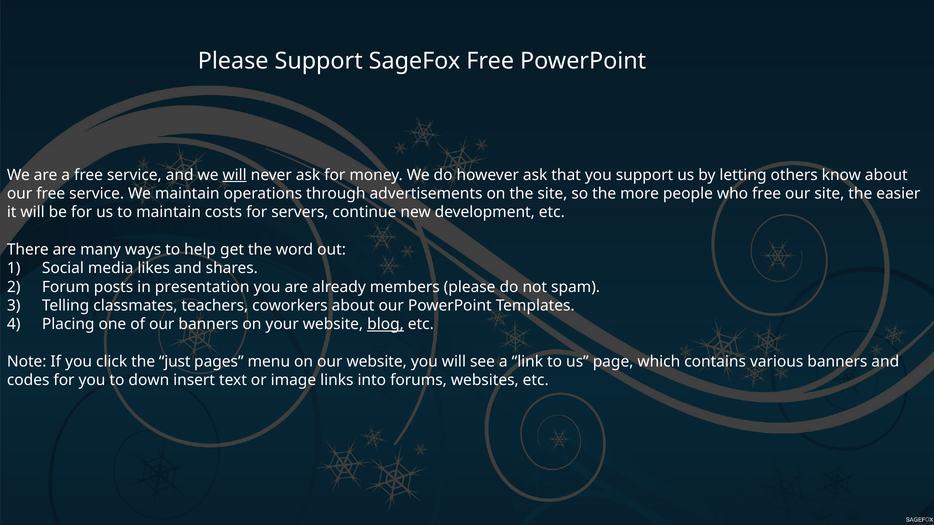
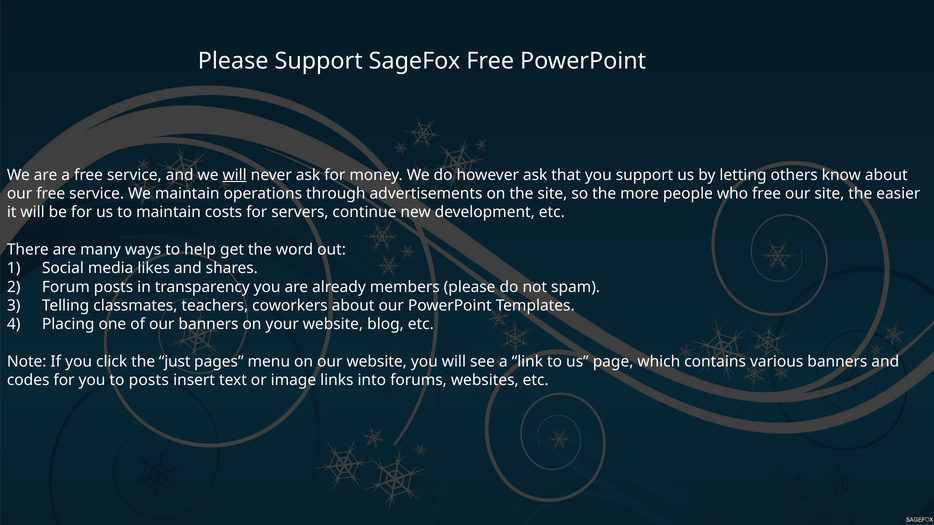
presentation: presentation -> transparency (202, 287)
blog underline: present -> none (386, 324)
to down: down -> posts (149, 380)
